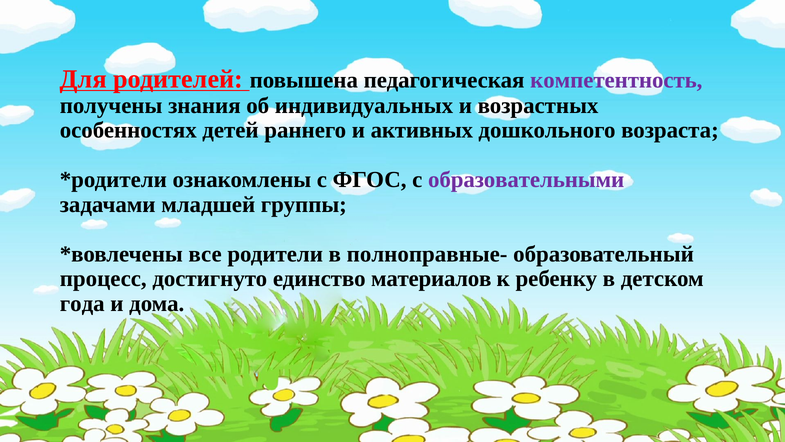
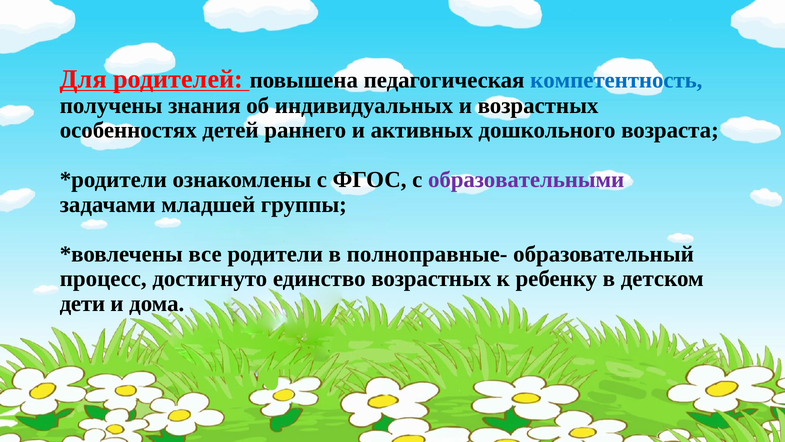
компетентность colour: purple -> blue (616, 80)
единство материалов: материалов -> возрастных (431, 279)
года: года -> дети (82, 303)
